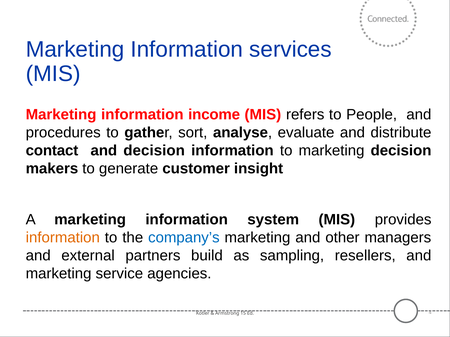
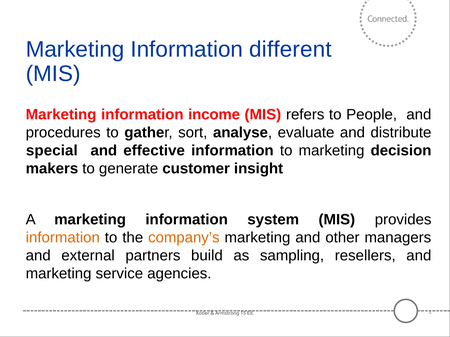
services: services -> different (290, 49)
contact: contact -> special (52, 151)
and decision: decision -> effective (154, 151)
company’s colour: blue -> orange (184, 238)
